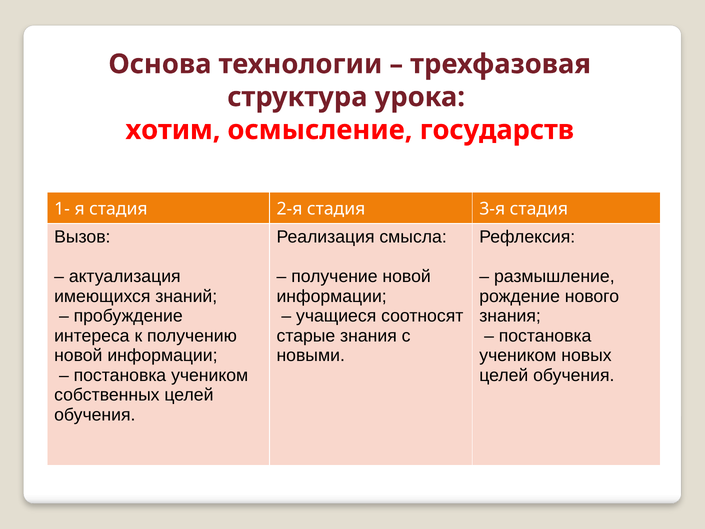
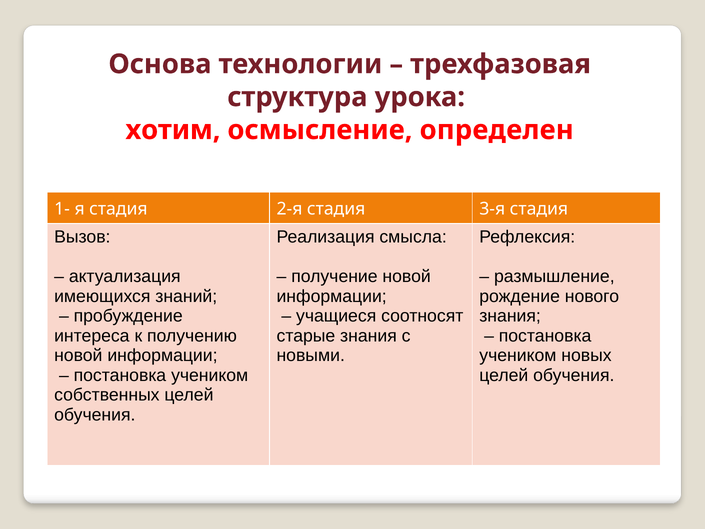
государств: государств -> определен (497, 130)
